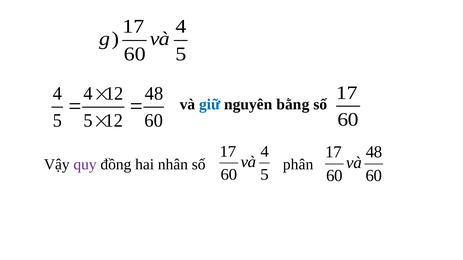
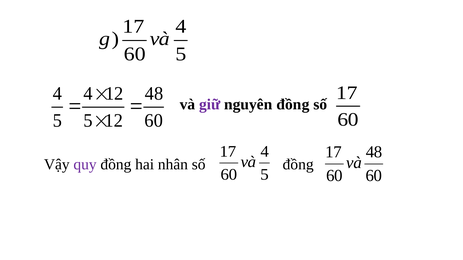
giữ colour: blue -> purple (210, 105)
nguyên bằng: bằng -> đồng (293, 105)
số phân: phân -> đồng (298, 165)
